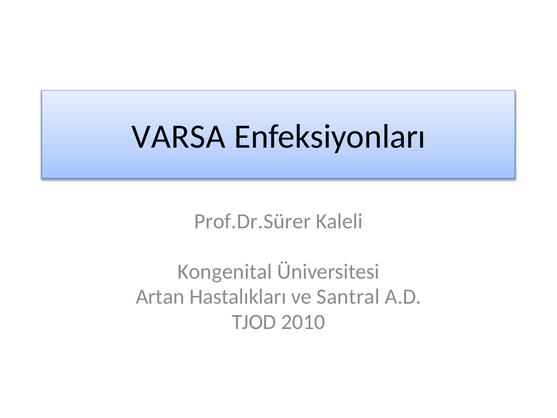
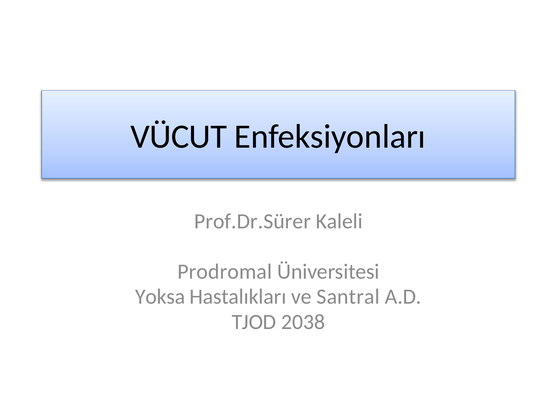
VARSA: VARSA -> VÜCUT (179, 137)
Kongenital: Kongenital -> Prodromal (225, 271)
Artan: Artan -> Yoksa (160, 297)
2010: 2010 -> 2038 (303, 322)
